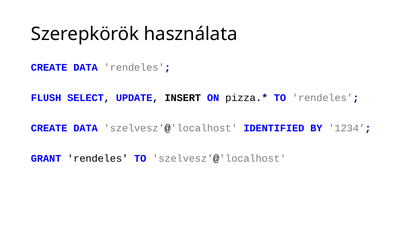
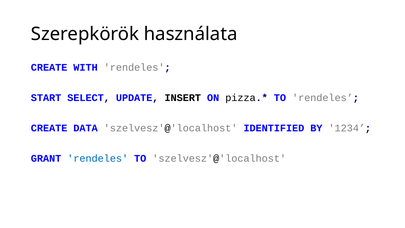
DATA: DATA -> WITH (86, 68)
FLUSH: FLUSH -> START (46, 98)
rendeles colour: black -> blue (98, 158)
